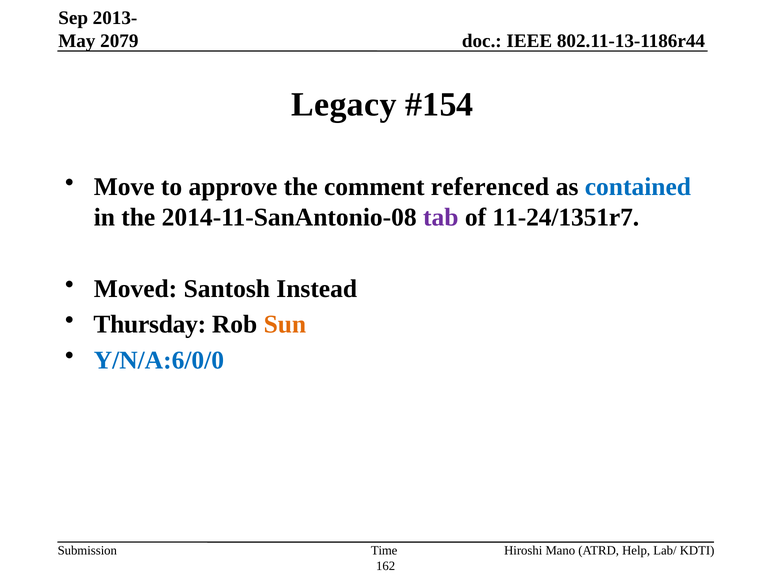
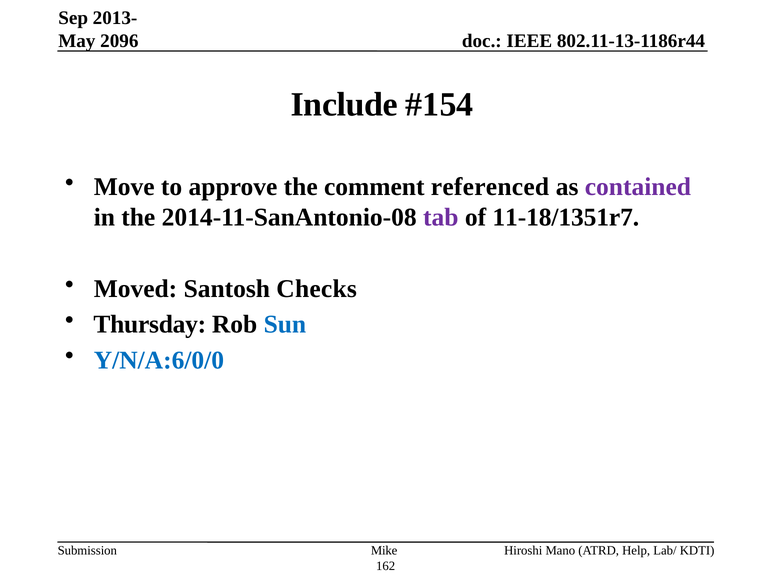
2079: 2079 -> 2096 (119, 41)
Legacy: Legacy -> Include (344, 104)
contained colour: blue -> purple (638, 187)
11-24/1351r7: 11-24/1351r7 -> 11-18/1351r7 (566, 217)
Instead: Instead -> Checks (317, 289)
Sun colour: orange -> blue (285, 324)
Time: Time -> Mike (384, 550)
